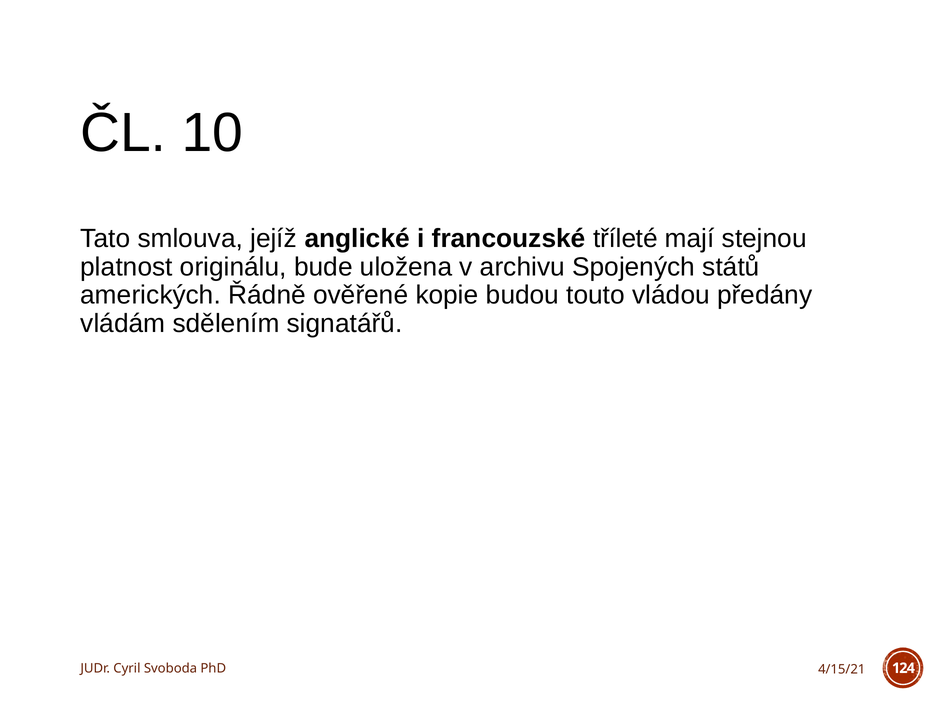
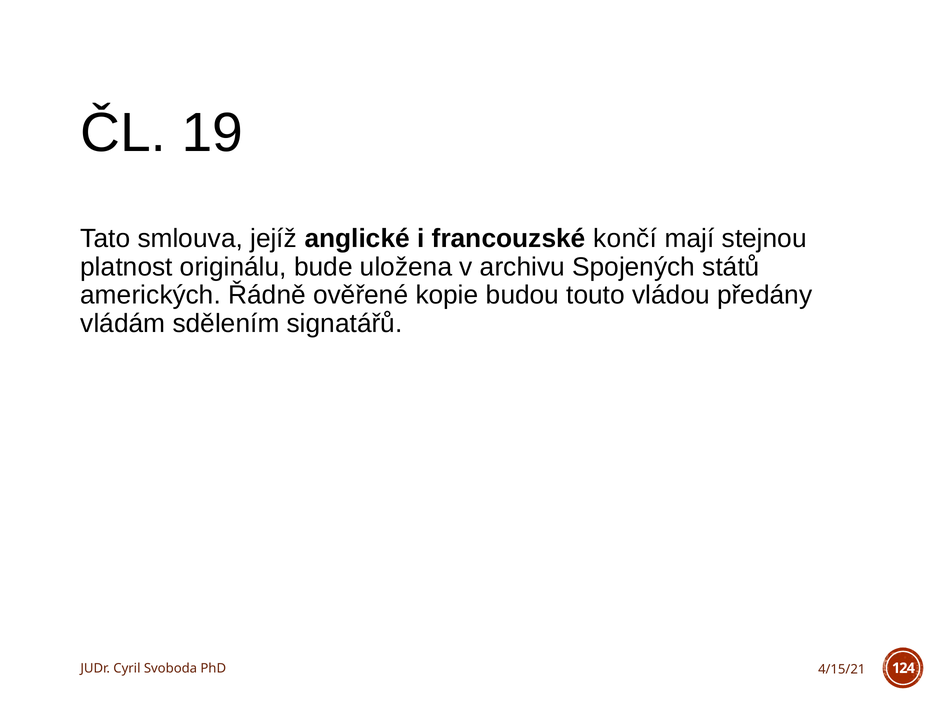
10: 10 -> 19 (212, 133)
tříleté: tříleté -> končí (625, 239)
